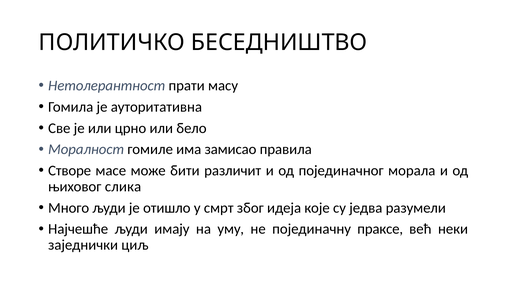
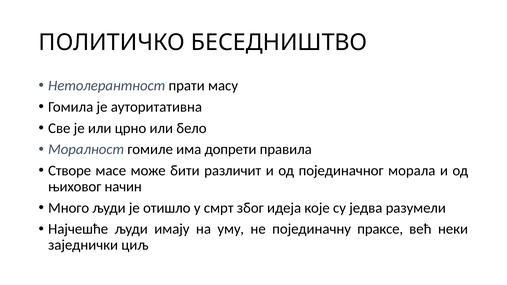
замисао: замисао -> допрети (231, 149)
слика: слика -> начин (123, 187)
